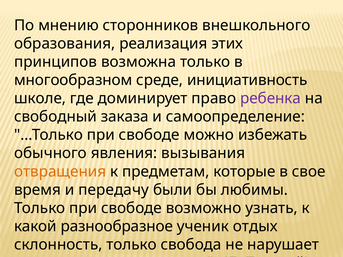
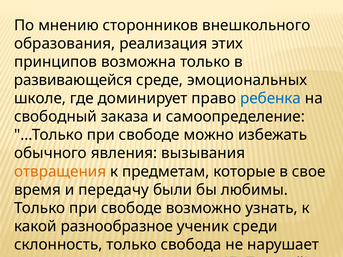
многообразном: многообразном -> развивающейся (73, 80)
инициативность: инициативность -> эмоциональных (247, 80)
ребенка colour: purple -> blue (271, 98)
отдых: отдых -> среди (255, 227)
